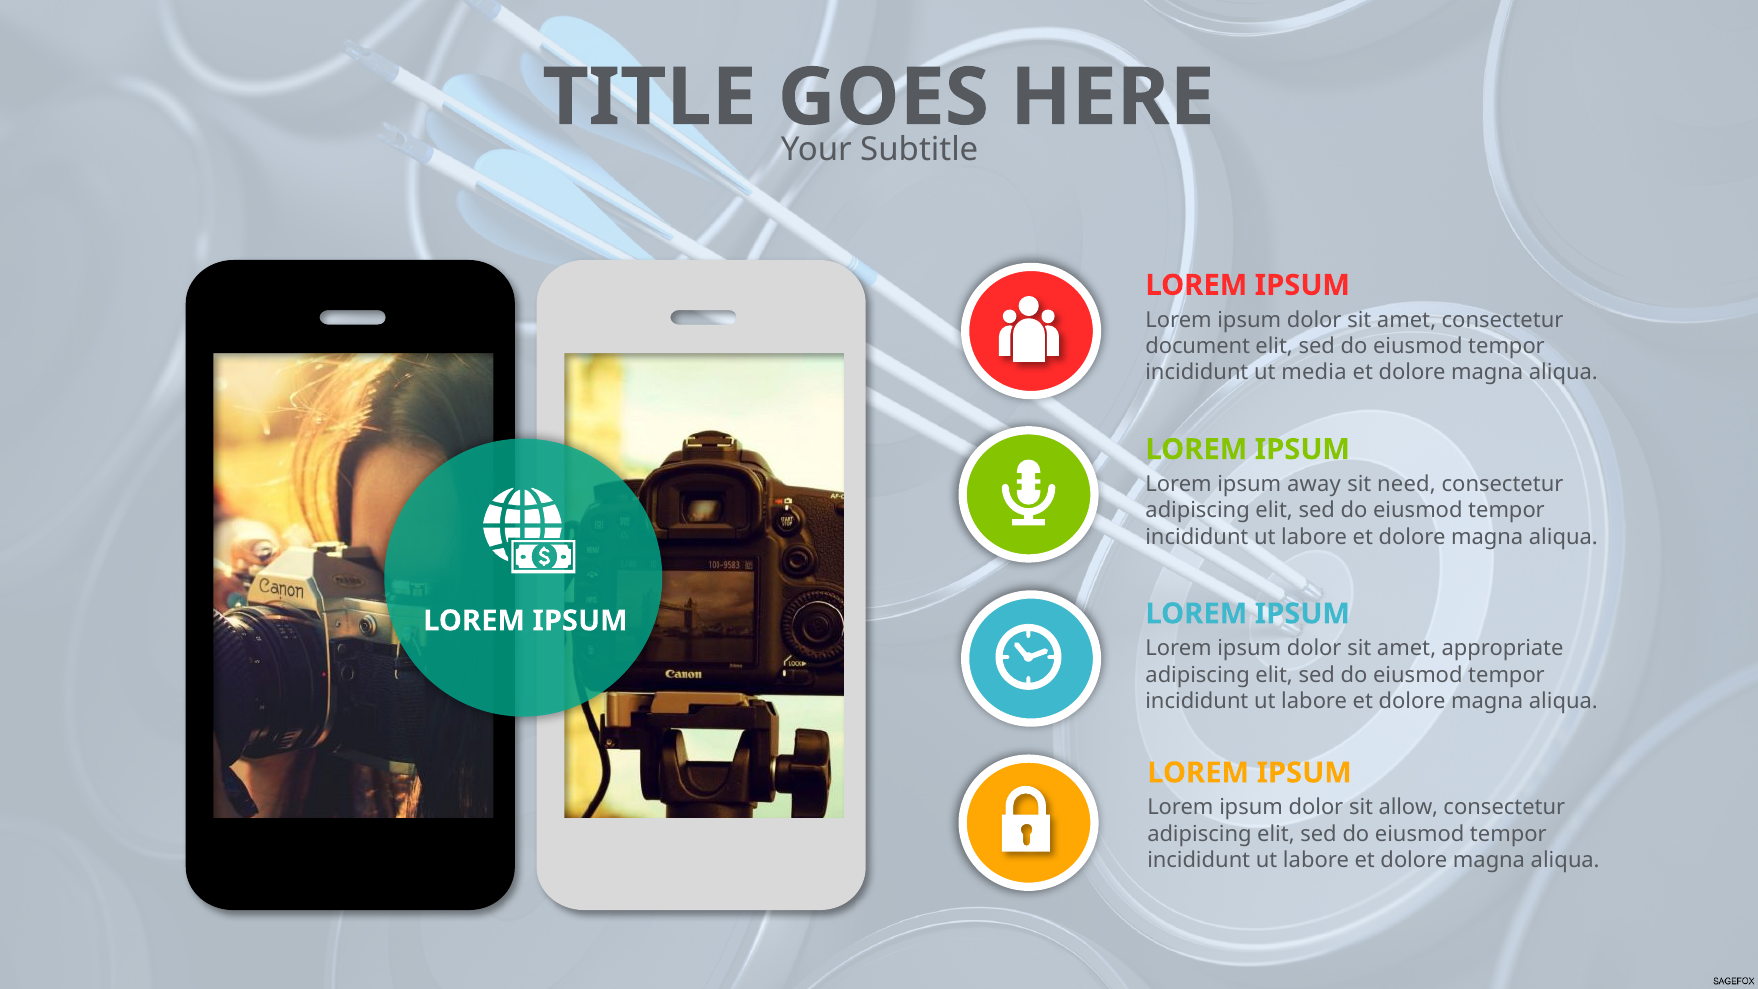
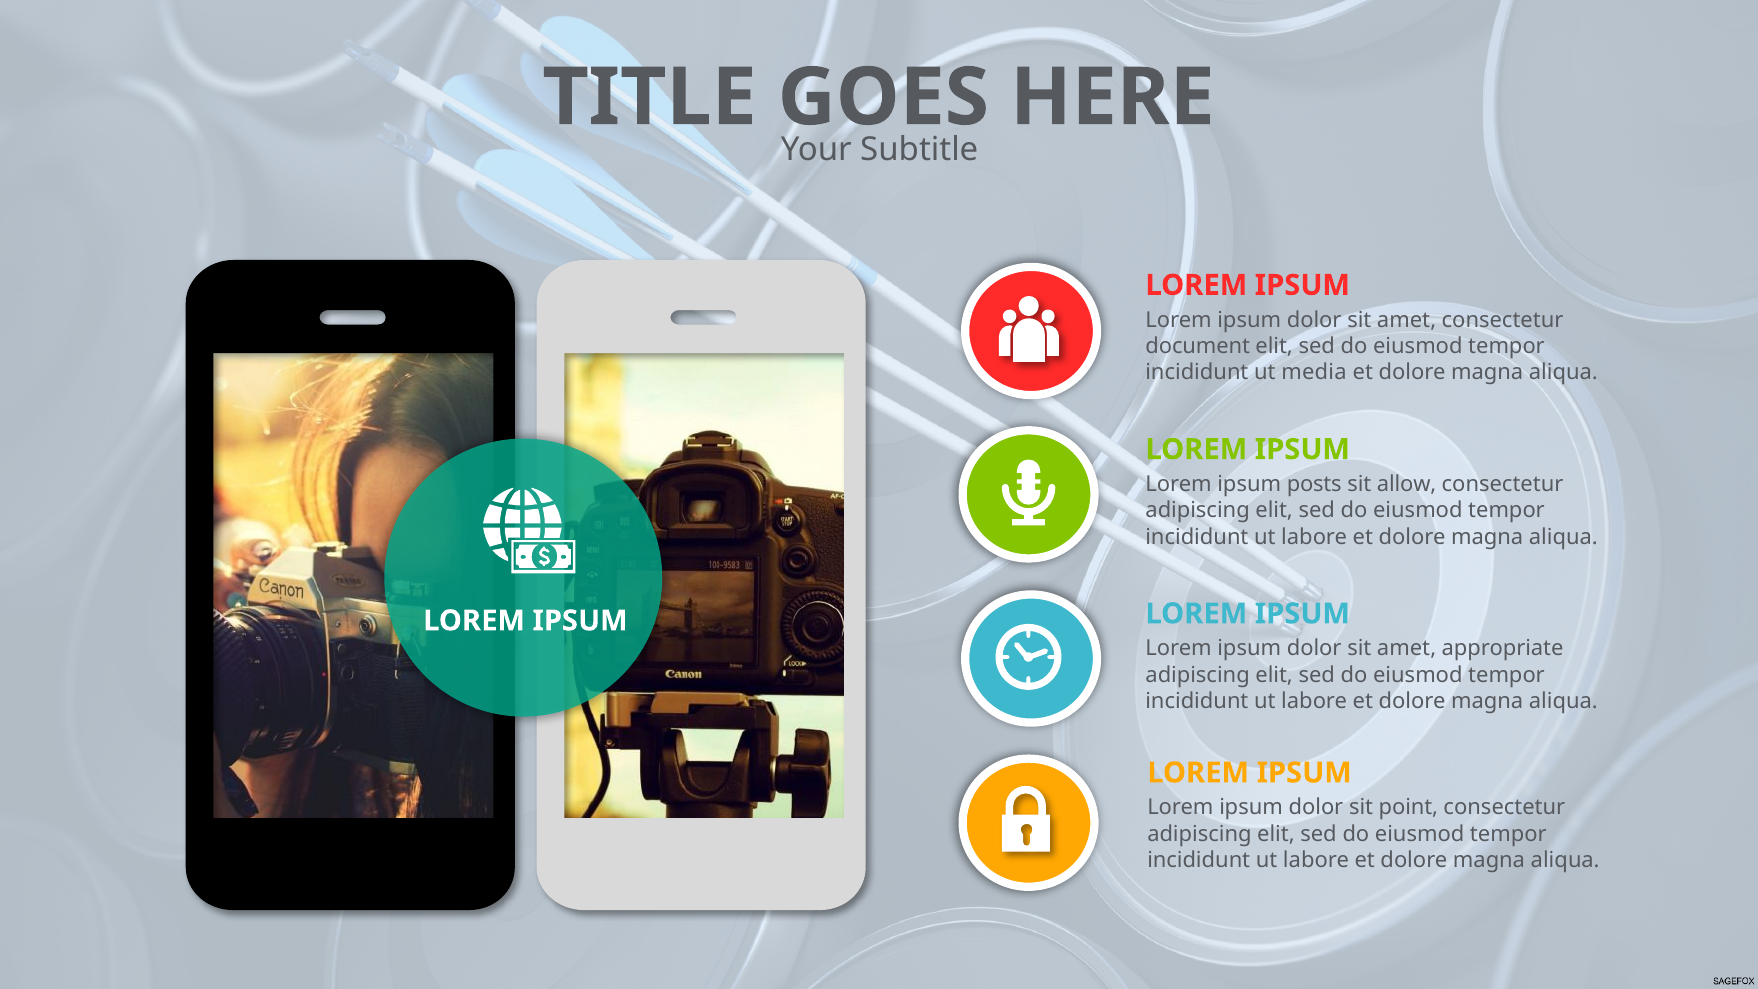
away: away -> posts (1314, 484)
need: need -> allow (1407, 484)
allow: allow -> point (1408, 807)
